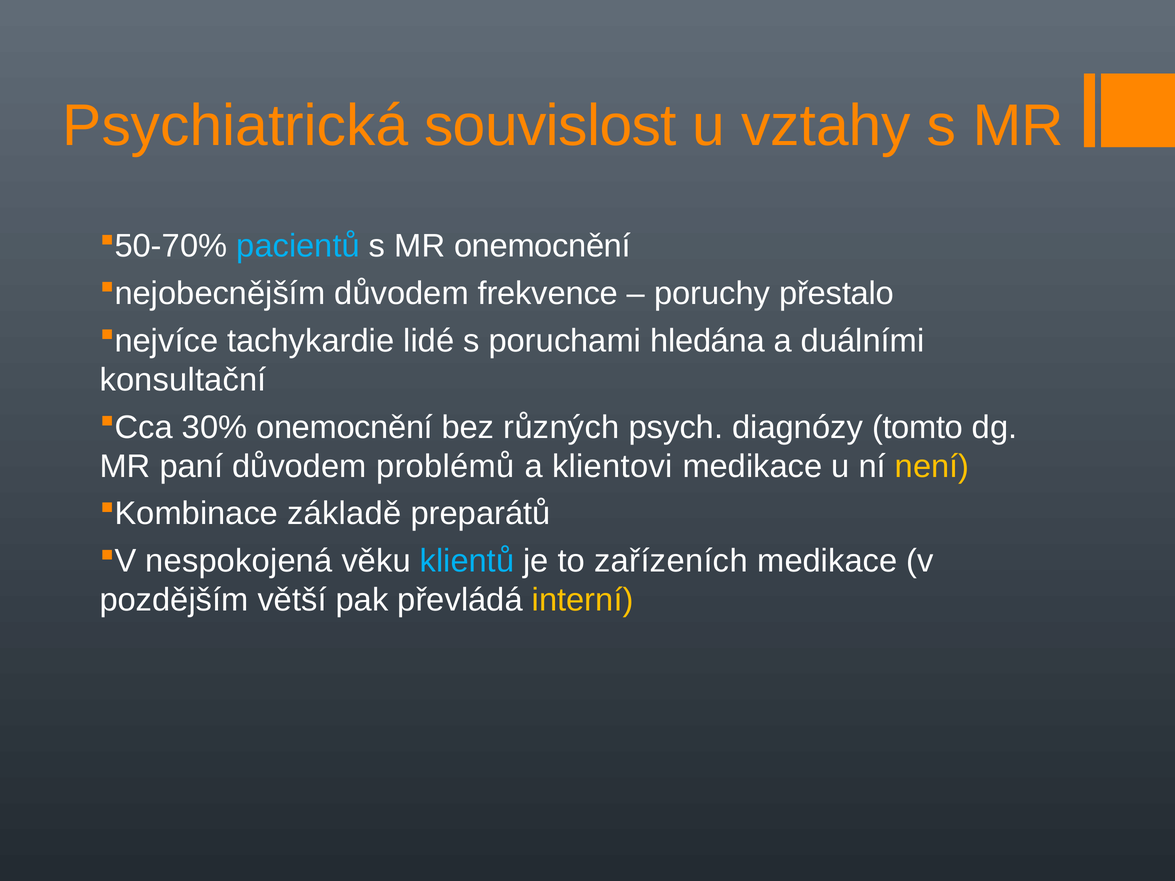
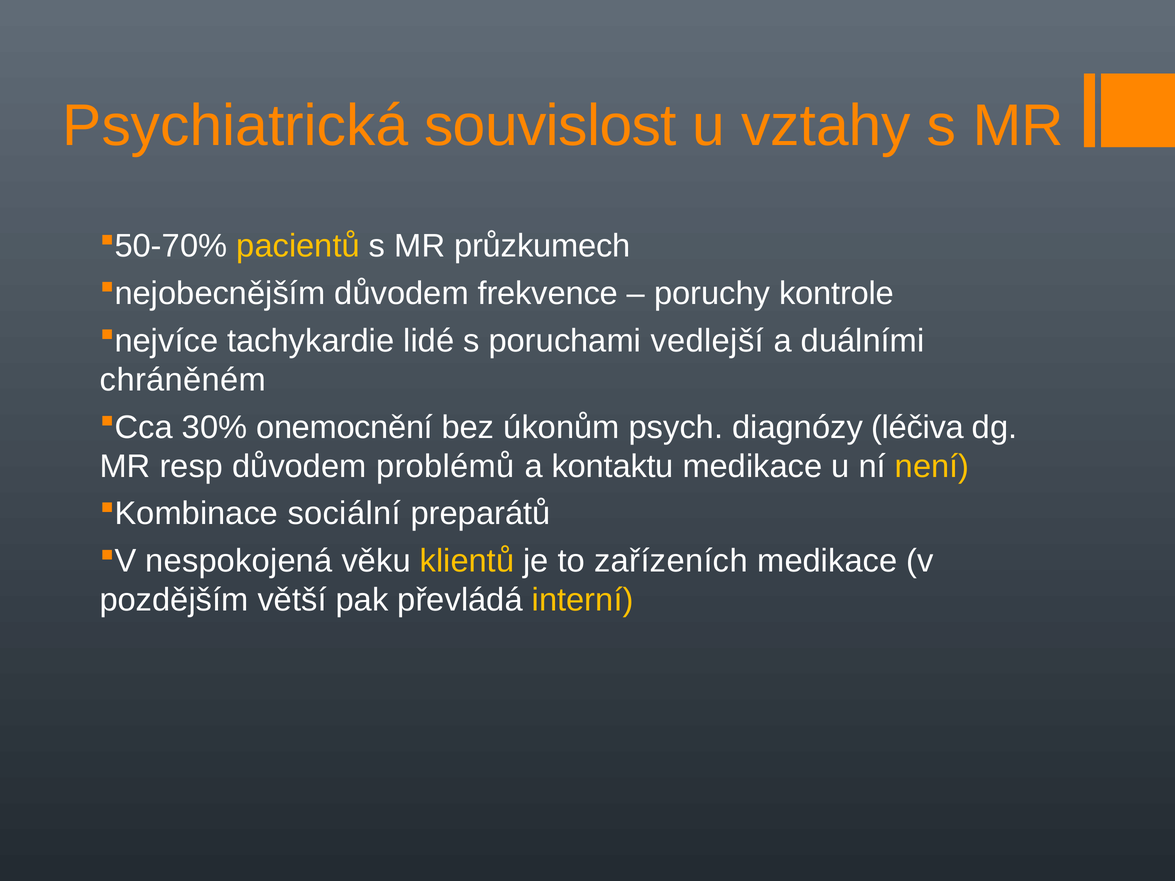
pacientů colour: light blue -> yellow (298, 246)
MR onemocnění: onemocnění -> průzkumech (542, 246)
přestalo: přestalo -> kontrole (837, 294)
hledána: hledána -> vedlejší (707, 341)
konsultační: konsultační -> chráněném (183, 380)
různých: různých -> úkonům (561, 427)
tomto: tomto -> léčiva (918, 427)
paní: paní -> resp (191, 467)
klientovi: klientovi -> kontaktu (613, 467)
základě: základě -> sociální (344, 514)
klientů colour: light blue -> yellow (467, 561)
